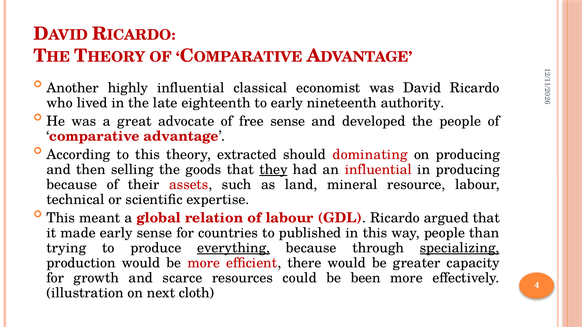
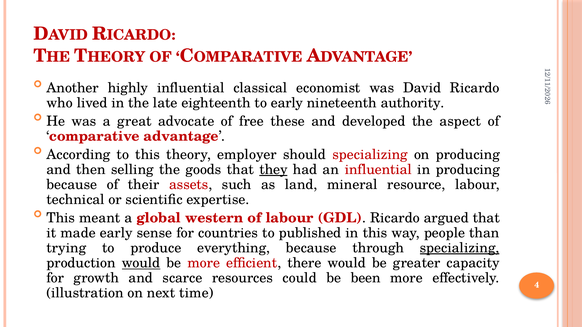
free sense: sense -> these (288, 121)
the people: people -> aspect (460, 121)
extracted: extracted -> employer (247, 155)
should dominating: dominating -> specializing (370, 155)
relation: relation -> western (214, 218)
everything underline: present -> none (234, 248)
would underline: none -> present (141, 263)
cloth: cloth -> time (196, 293)
